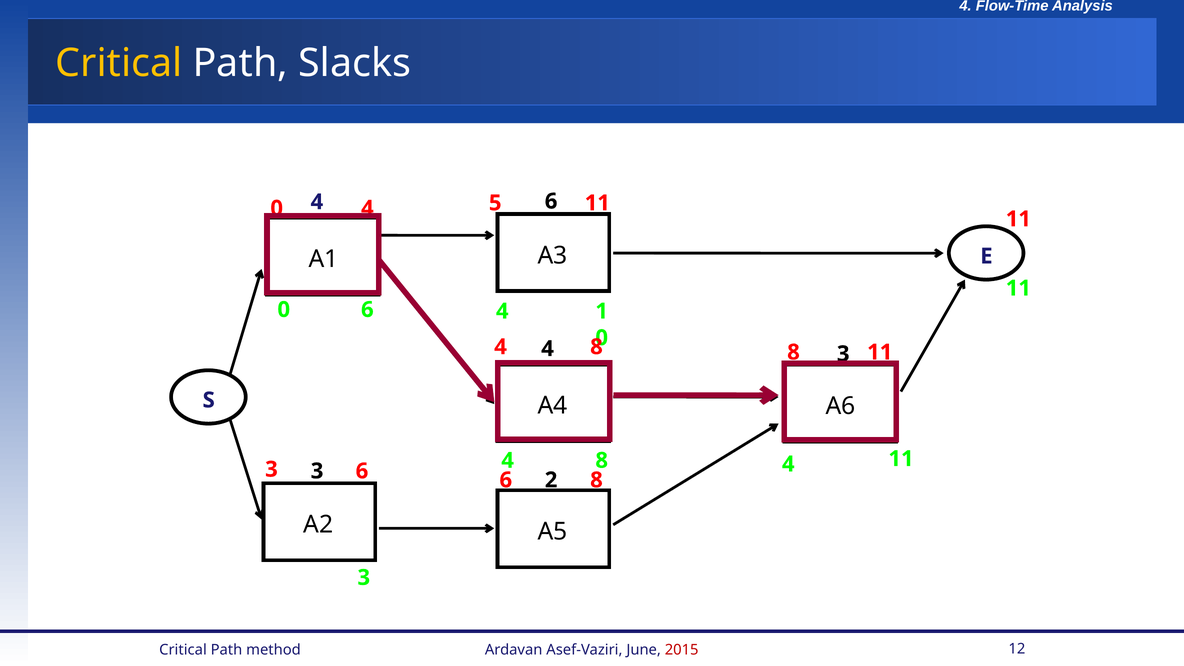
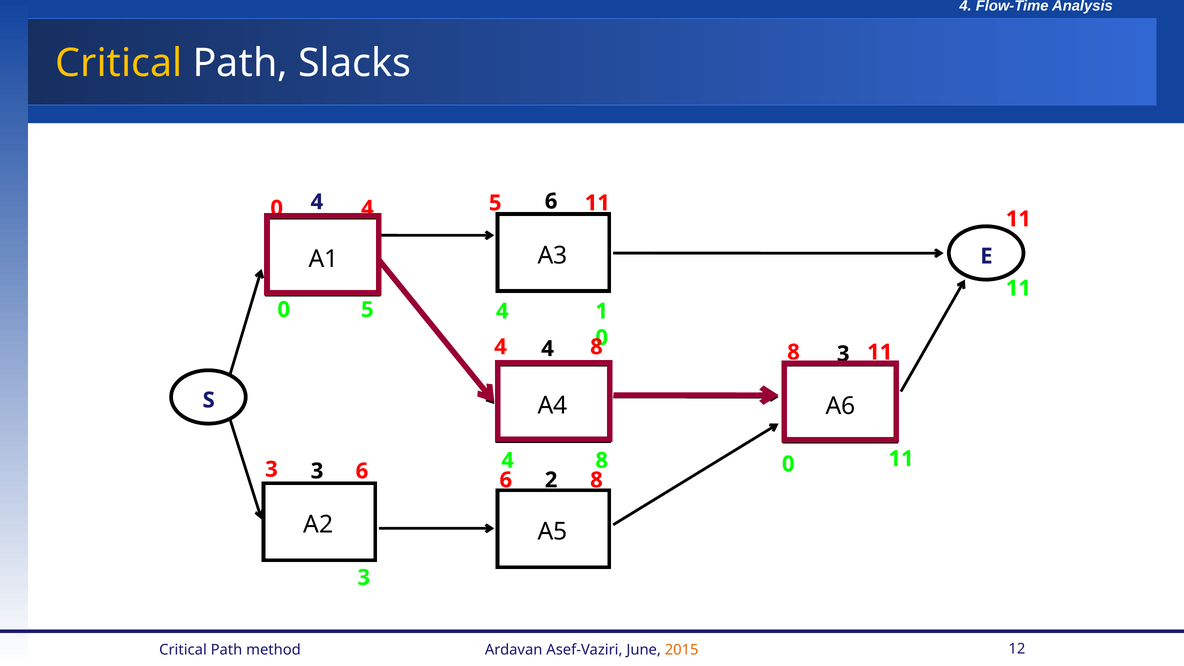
0 6: 6 -> 5 (367, 310)
4: 4 -> 0 (788, 464)
2015 colour: red -> orange (682, 650)
